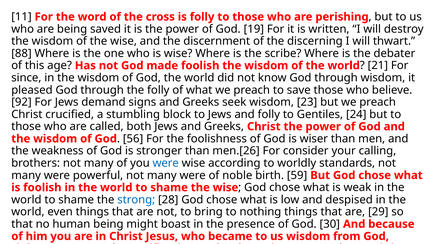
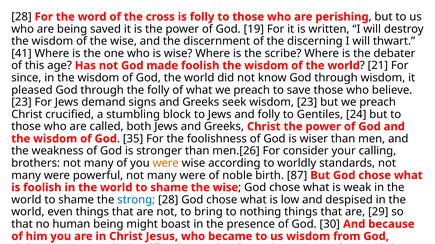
11: 11 -> 28 (21, 17)
88: 88 -> 41 (21, 54)
92: 92 -> 23 (21, 102)
56: 56 -> 35 (133, 139)
were colour: blue -> orange (166, 164)
59: 59 -> 87 (297, 176)
